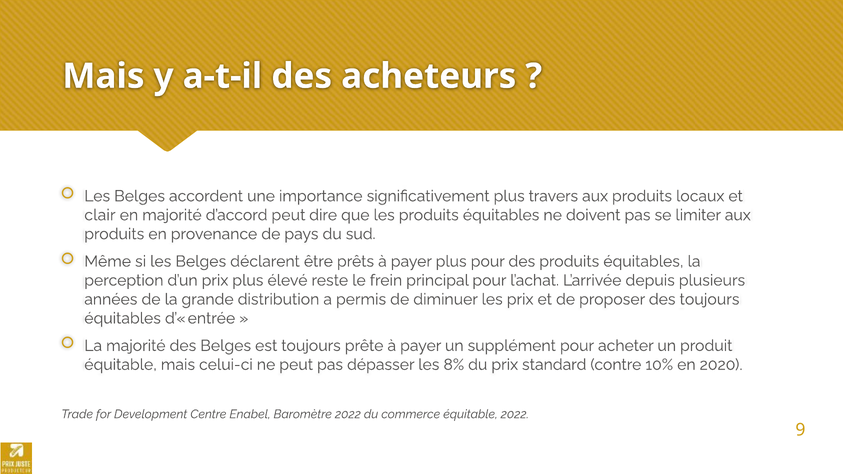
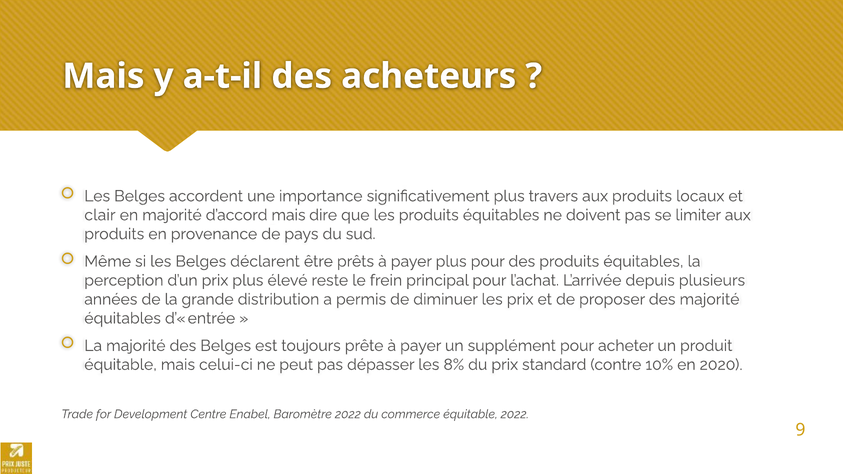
d’accord peut: peut -> mais (289, 215)
des toujours: toujours -> majorité (710, 299)
